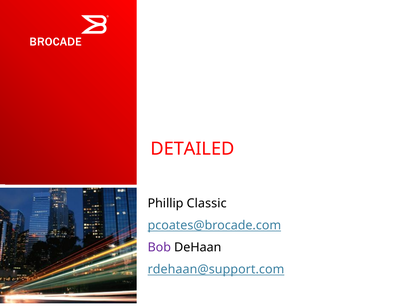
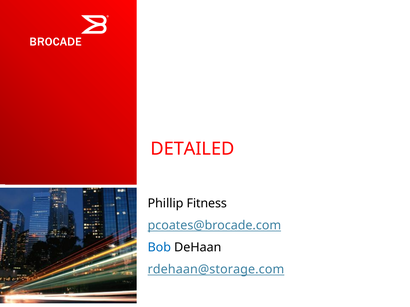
Classic: Classic -> Fitness (207, 204)
Bob colour: purple -> blue (159, 248)
rdehaan@support.com: rdehaan@support.com -> rdehaan@storage.com (216, 270)
